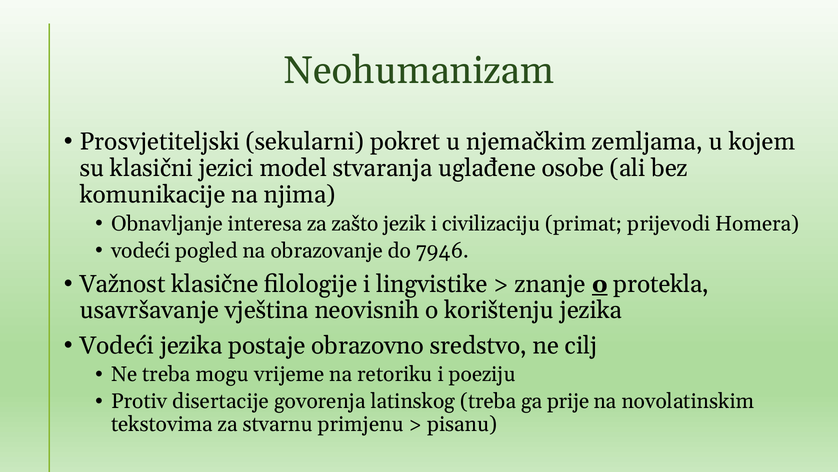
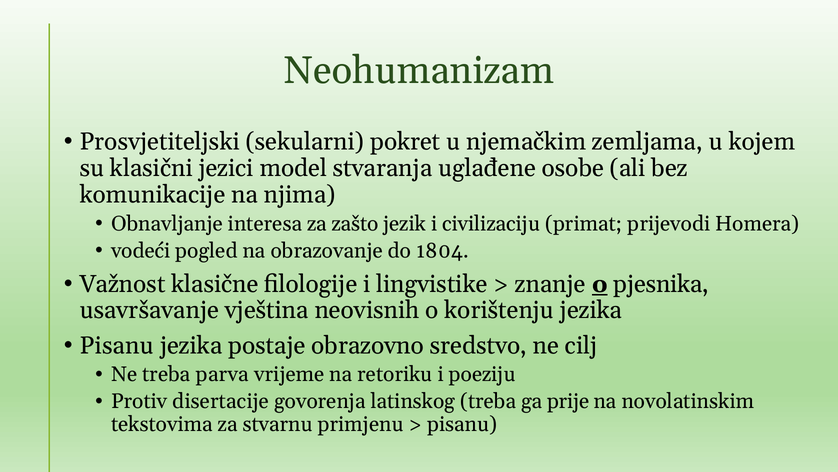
7946: 7946 -> 1804 (442, 250)
protekla: protekla -> pjesnika (661, 284)
Vodeći: Vodeći -> Pisanu (117, 345)
mogu: mogu -> parva (222, 374)
